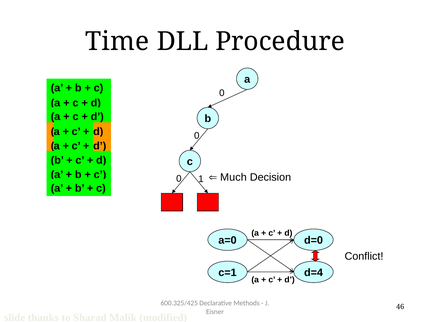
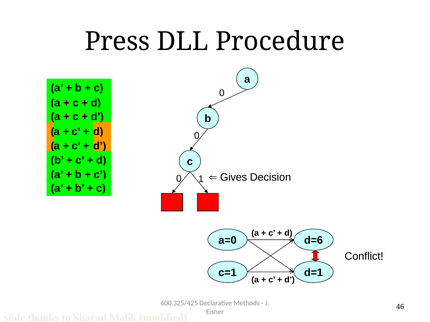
Time: Time -> Press (117, 42)
Much: Much -> Gives (234, 178)
d=0: d=0 -> d=6 (314, 241)
d=4: d=4 -> d=1 (314, 273)
